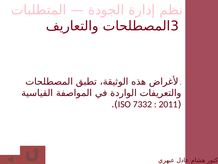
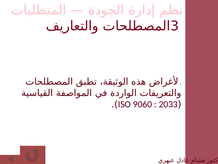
7332: 7332 -> 9060 (142, 104)
2011: 2011 -> 2033 (168, 104)
